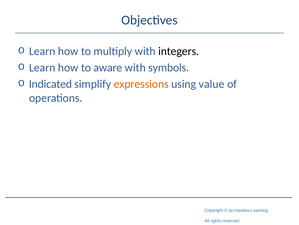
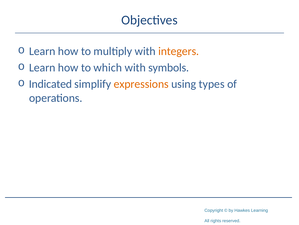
integers colour: black -> orange (179, 51)
aware: aware -> which (108, 67)
value: value -> types (212, 84)
